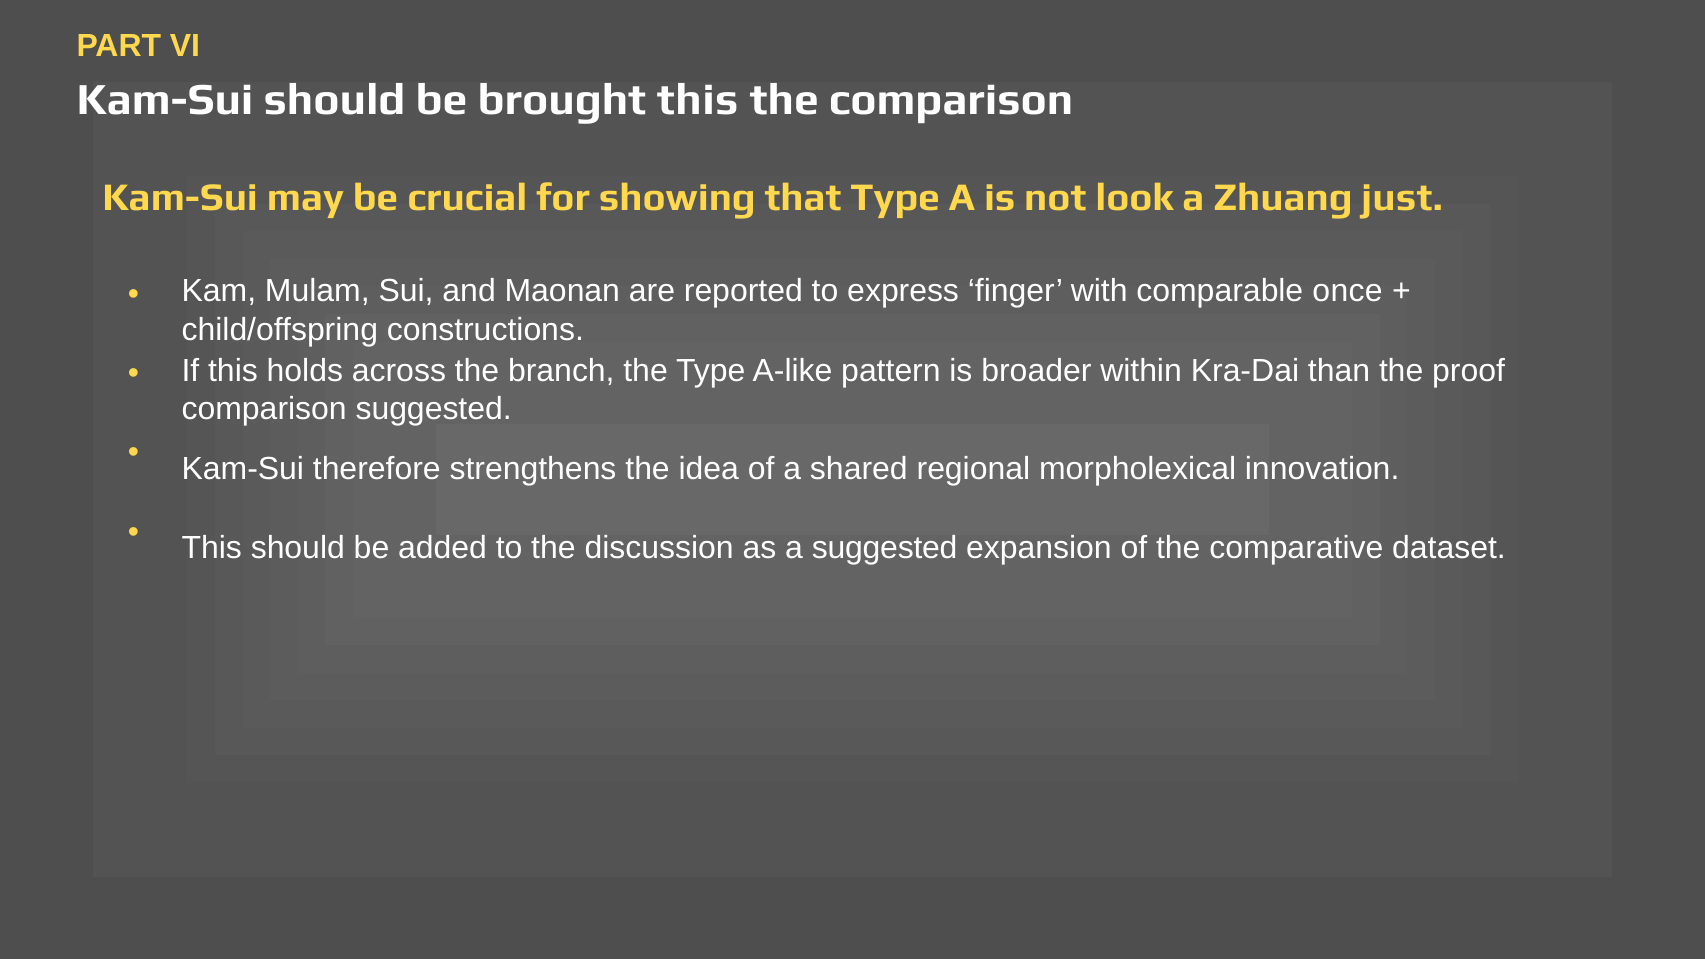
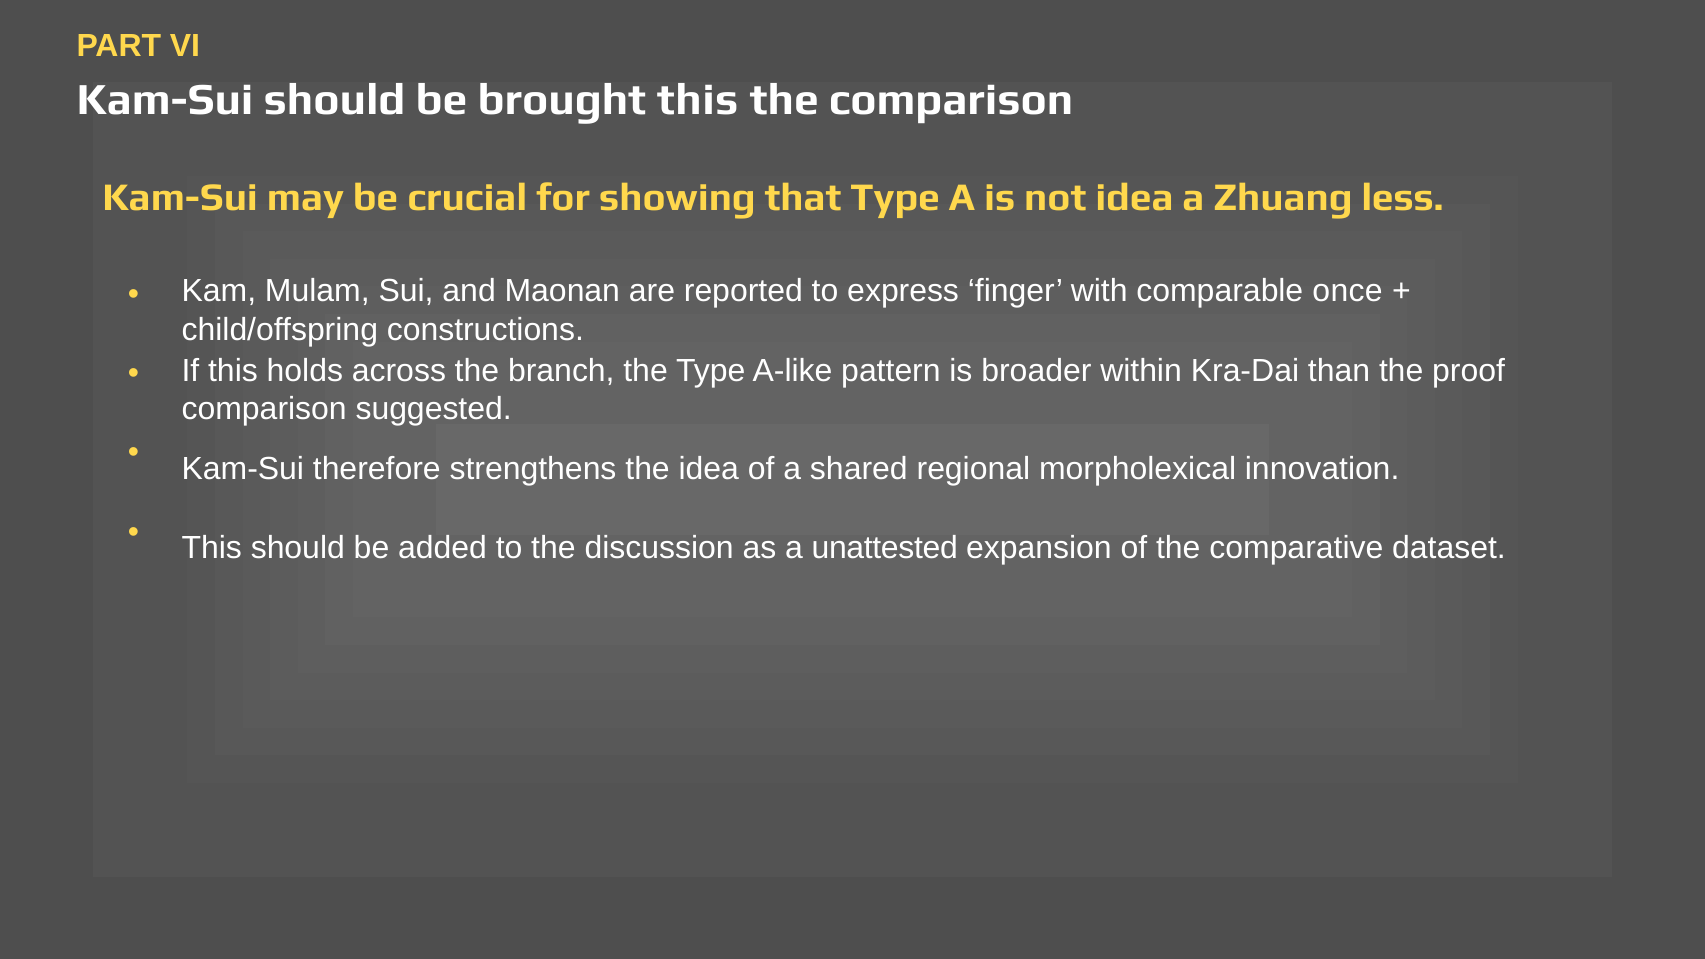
not look: look -> idea (1134, 198)
just: just -> less (1402, 198)
a suggested: suggested -> unattested (885, 548)
